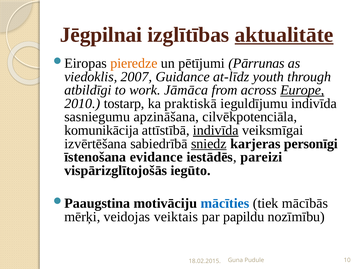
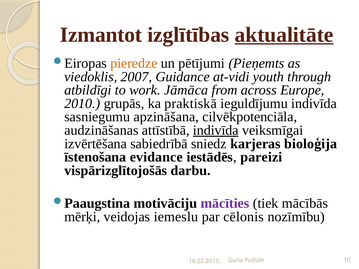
Jēgpilnai: Jēgpilnai -> Izmantot (101, 35)
Pārrunas: Pārrunas -> Pieņemts (256, 63)
at-līdz: at-līdz -> at-vidi (231, 77)
Europe underline: present -> none (302, 90)
tostarp: tostarp -> grupās (124, 104)
komunikācija: komunikācija -> audzināšanas (101, 130)
sniedz underline: present -> none (209, 144)
personīgi: personīgi -> bioloģija (311, 144)
iegūto: iegūto -> darbu (191, 171)
mācīties colour: blue -> purple (225, 203)
veiktais: veiktais -> iemeslu (176, 217)
papildu: papildu -> cēlonis (244, 217)
